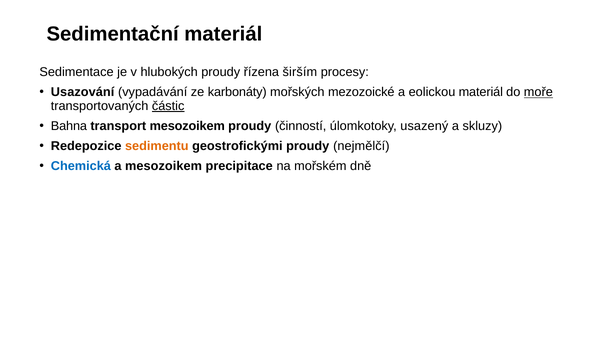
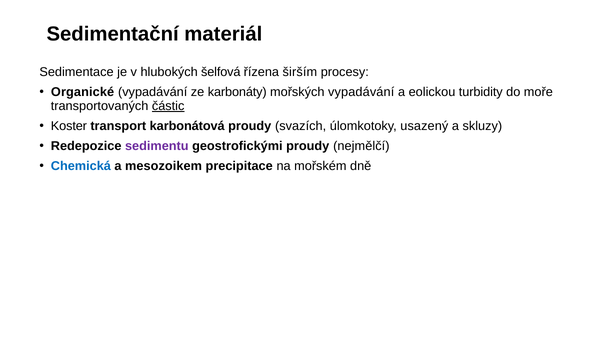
hlubokých proudy: proudy -> šelfová (221, 72)
Usazování: Usazování -> Organické (83, 92)
mořských mezozoické: mezozoické -> vypadávání (361, 92)
eolickou materiál: materiál -> turbidity (481, 92)
moře underline: present -> none (538, 92)
Bahna: Bahna -> Koster (69, 126)
transport mesozoikem: mesozoikem -> karbonátová (187, 126)
činností: činností -> svazích (301, 126)
sedimentu colour: orange -> purple (157, 146)
